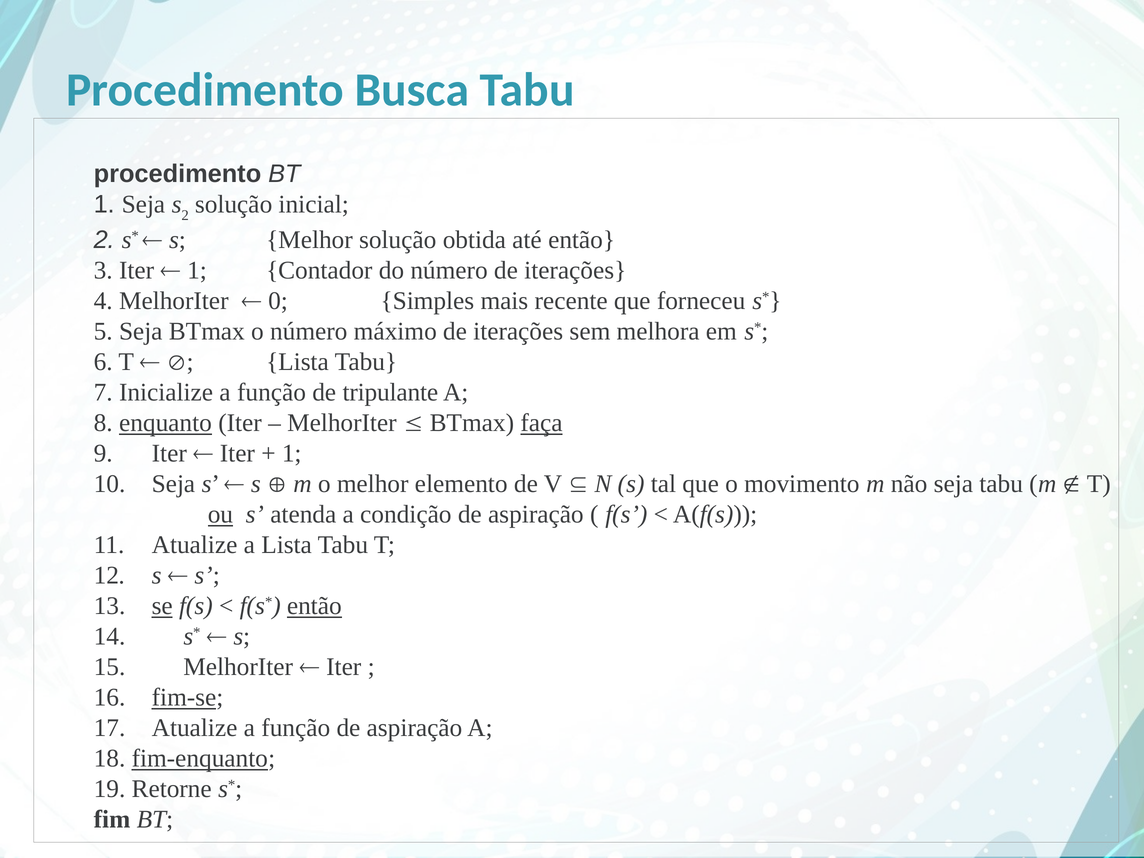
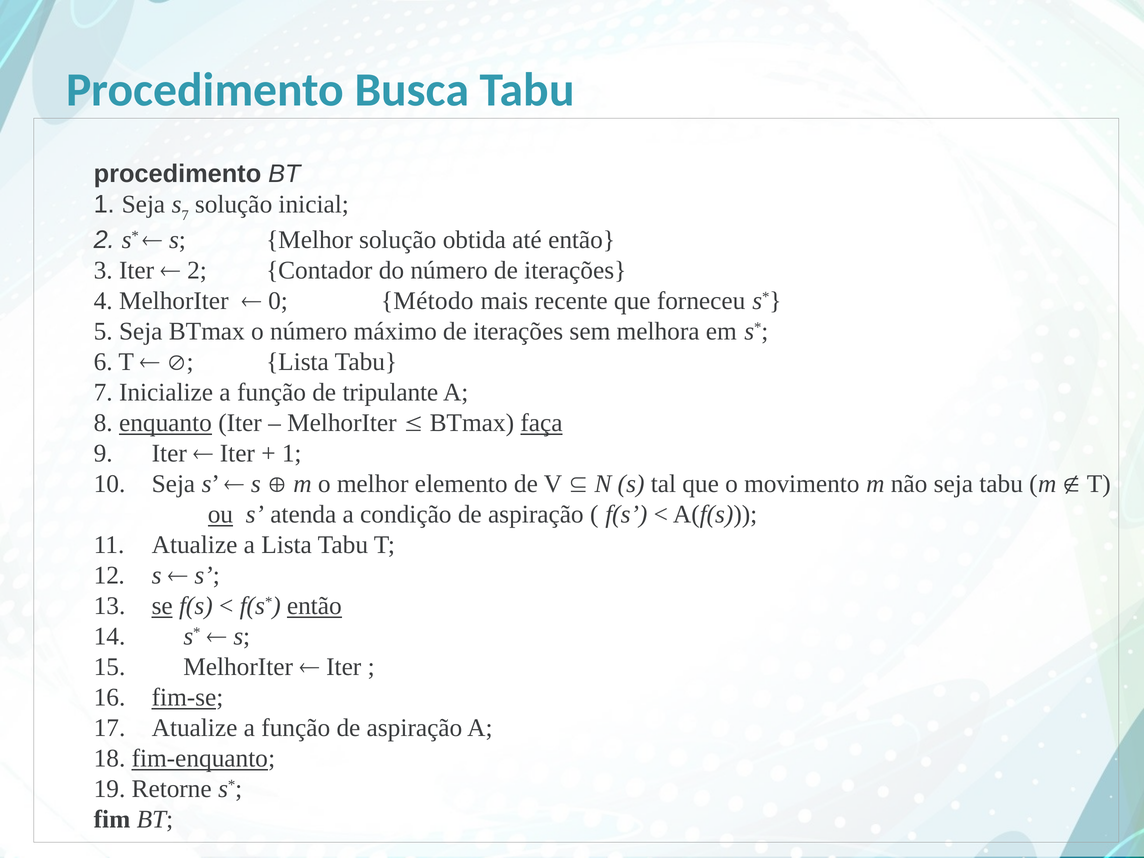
s 2: 2 -> 7 (185, 215)
1: 1 -> 2 (197, 271)
Simples: Simples -> Método (427, 301)
